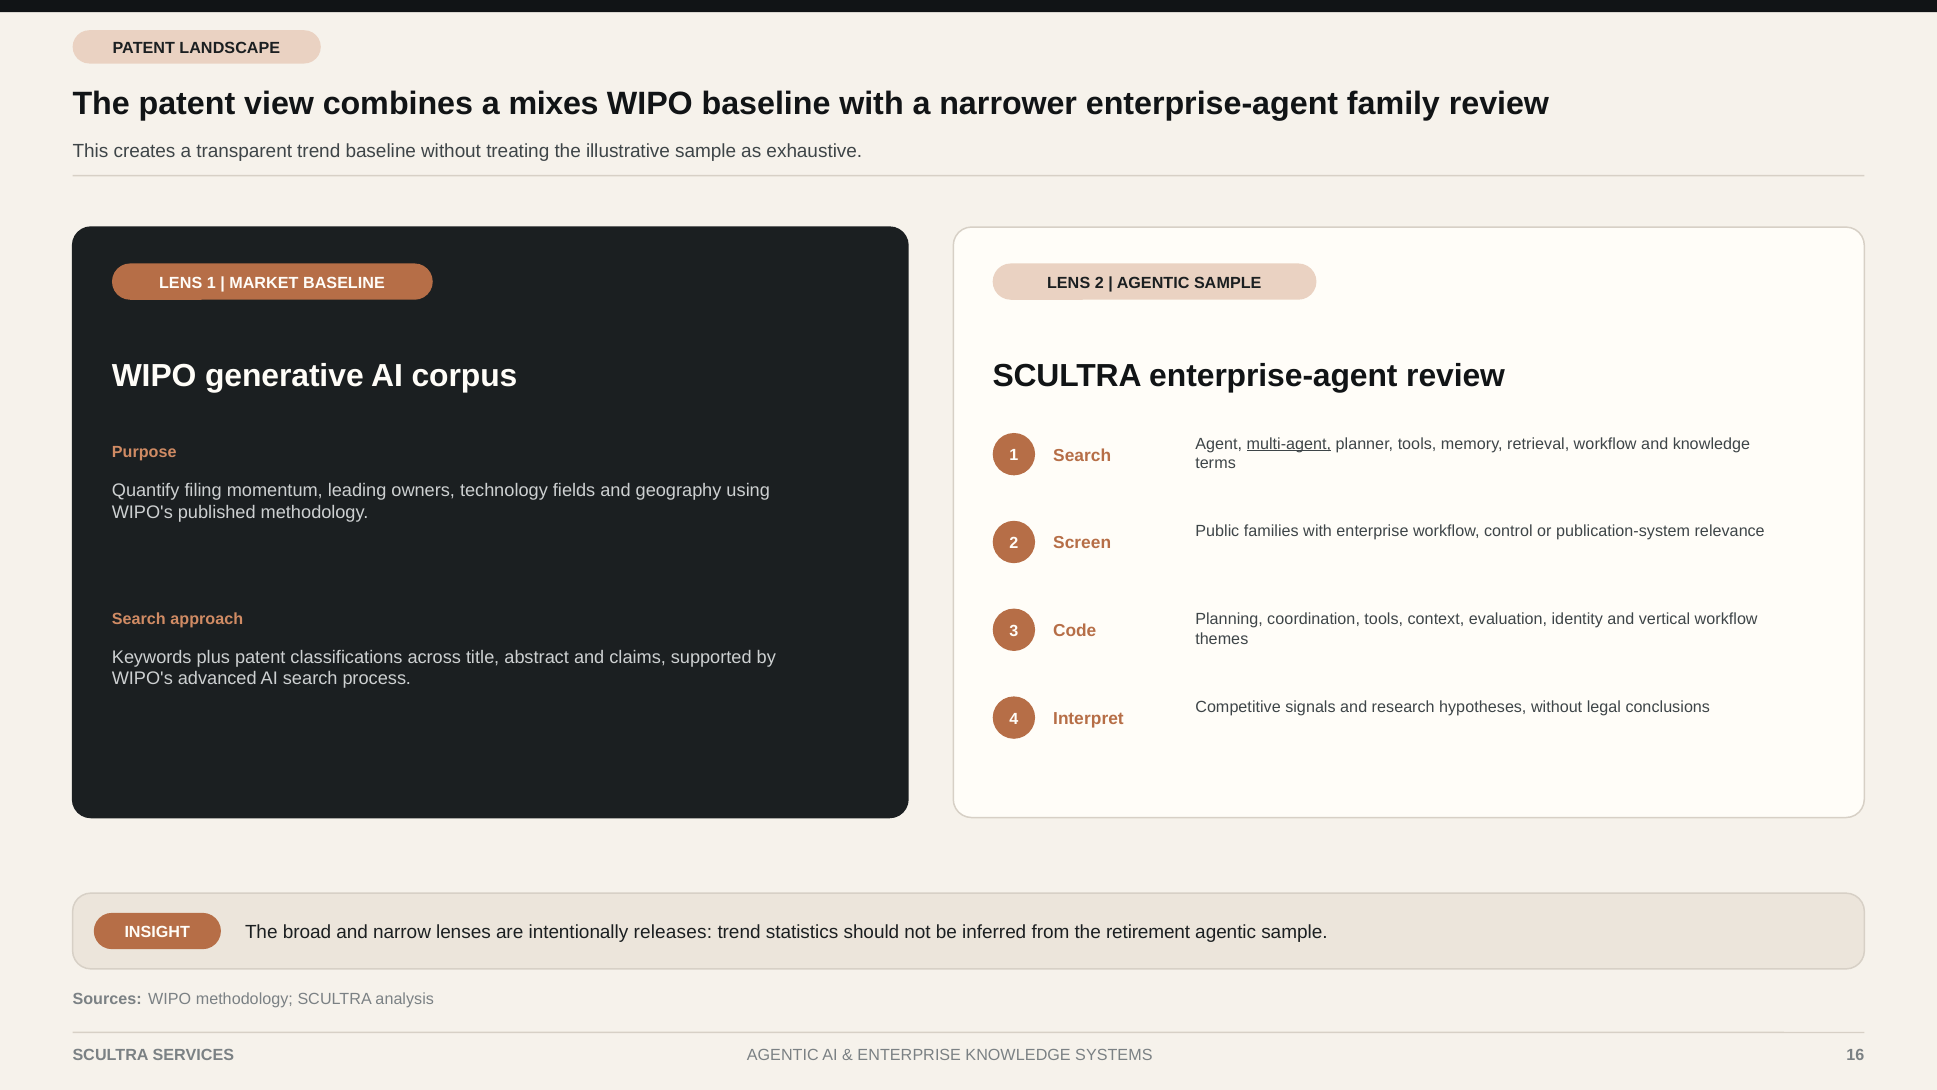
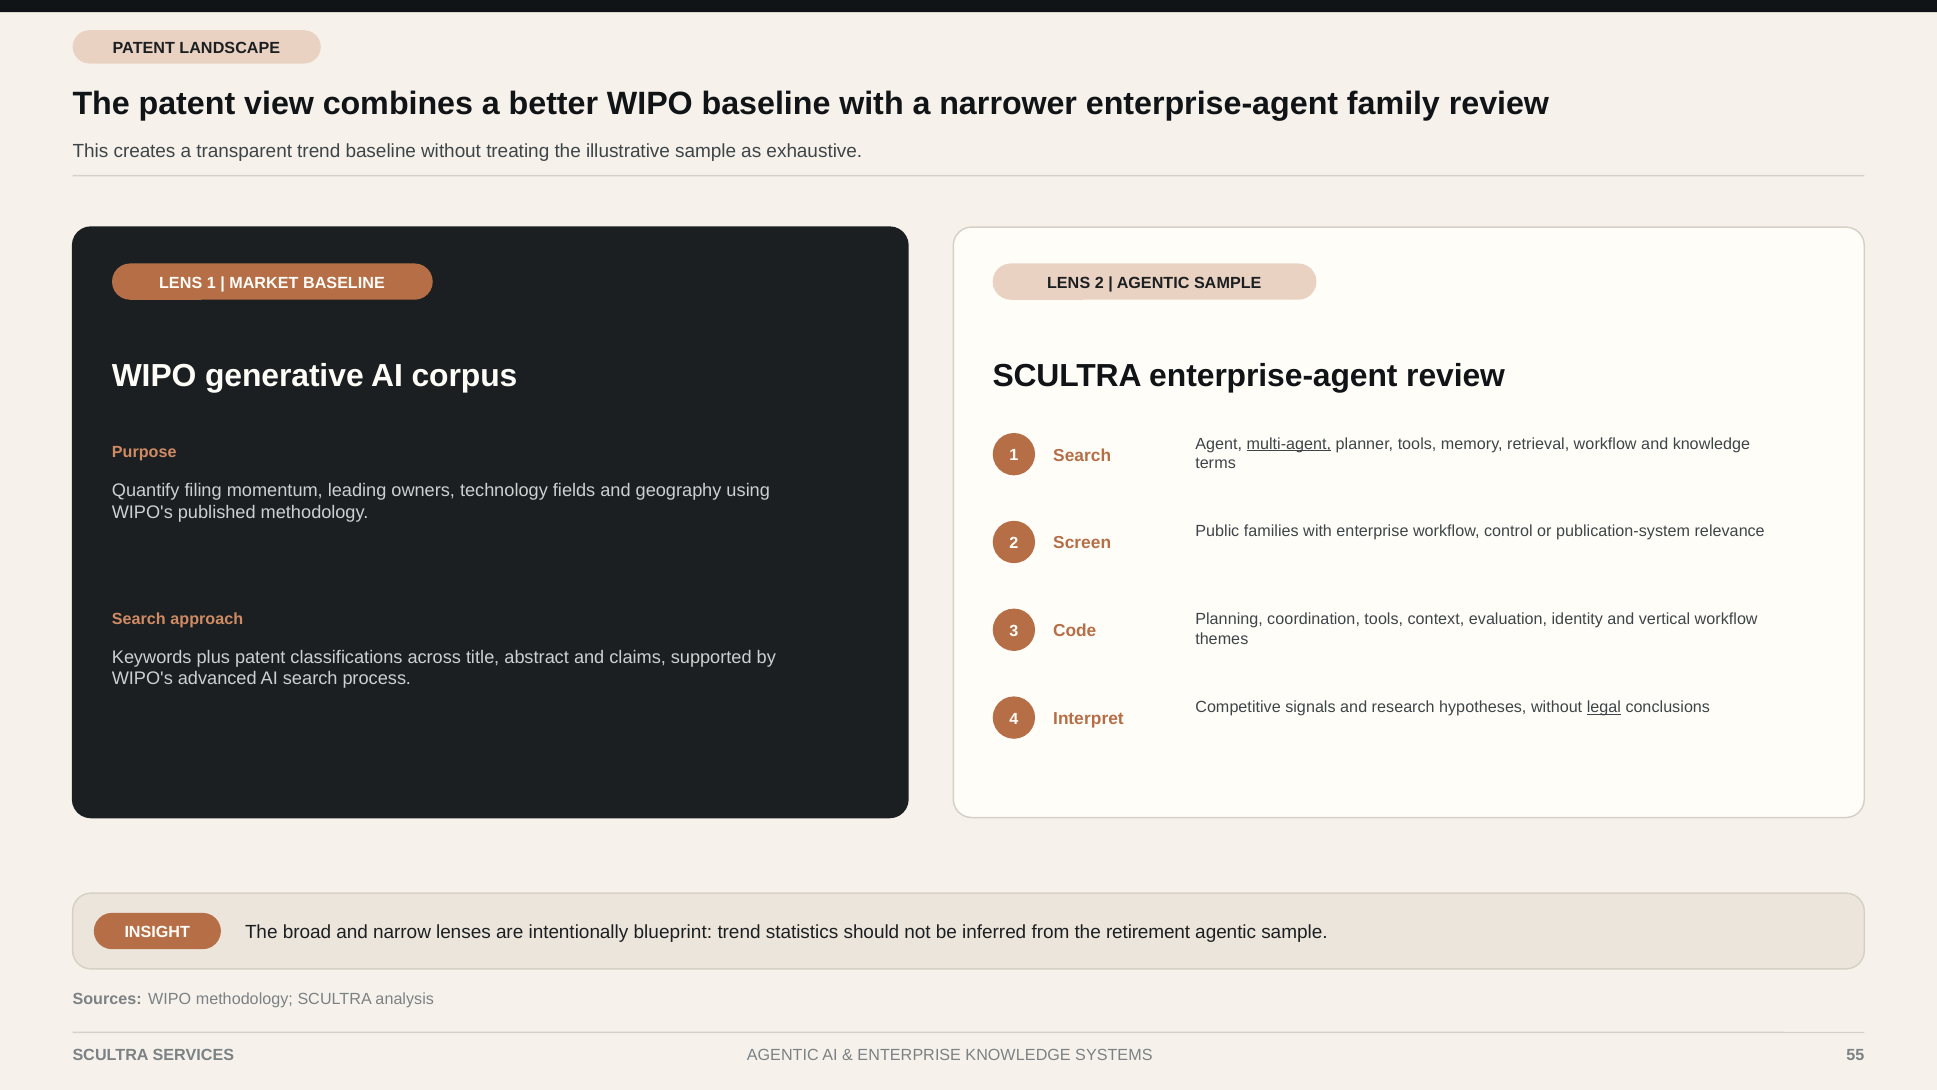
mixes: mixes -> better (553, 104)
legal underline: none -> present (1604, 707)
releases: releases -> blueprint (673, 932)
16: 16 -> 55 (1855, 1054)
